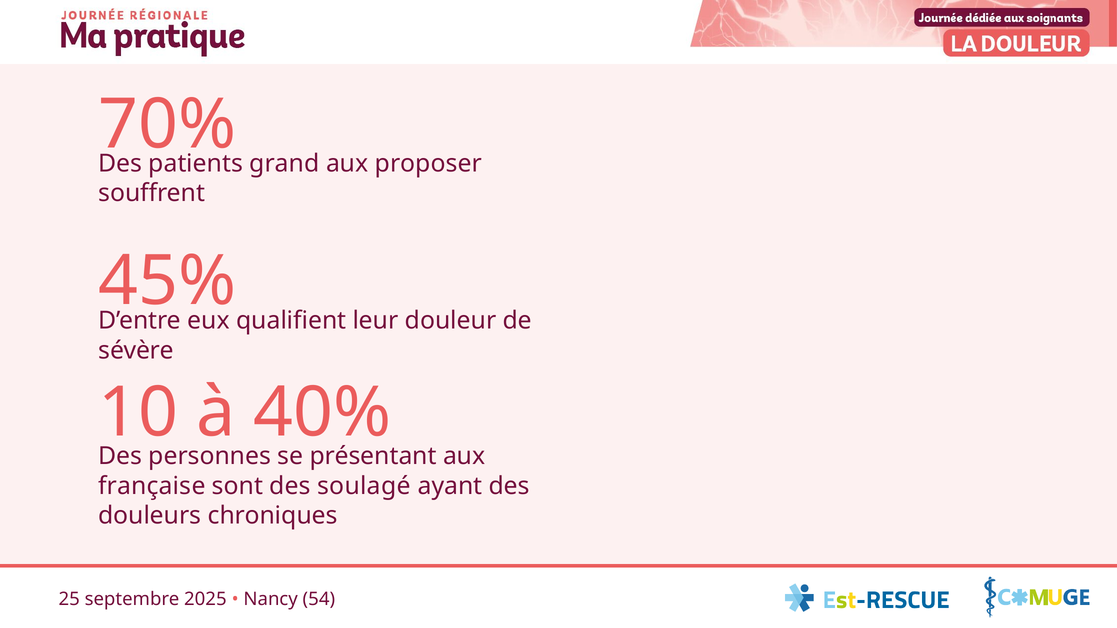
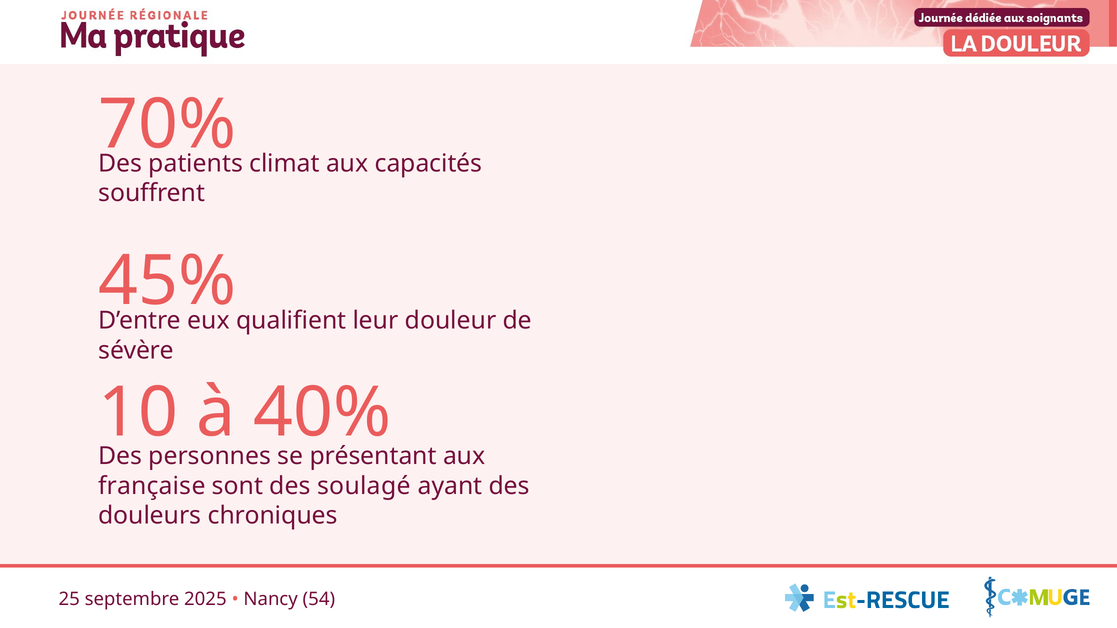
grand: grand -> climat (284, 164)
proposer: proposer -> capacités (428, 164)
